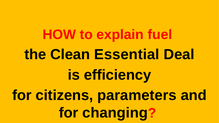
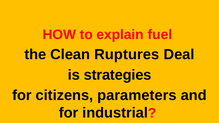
Essential: Essential -> Ruptures (127, 55)
efficiency: efficiency -> strategies (118, 75)
changing: changing -> industrial (115, 113)
